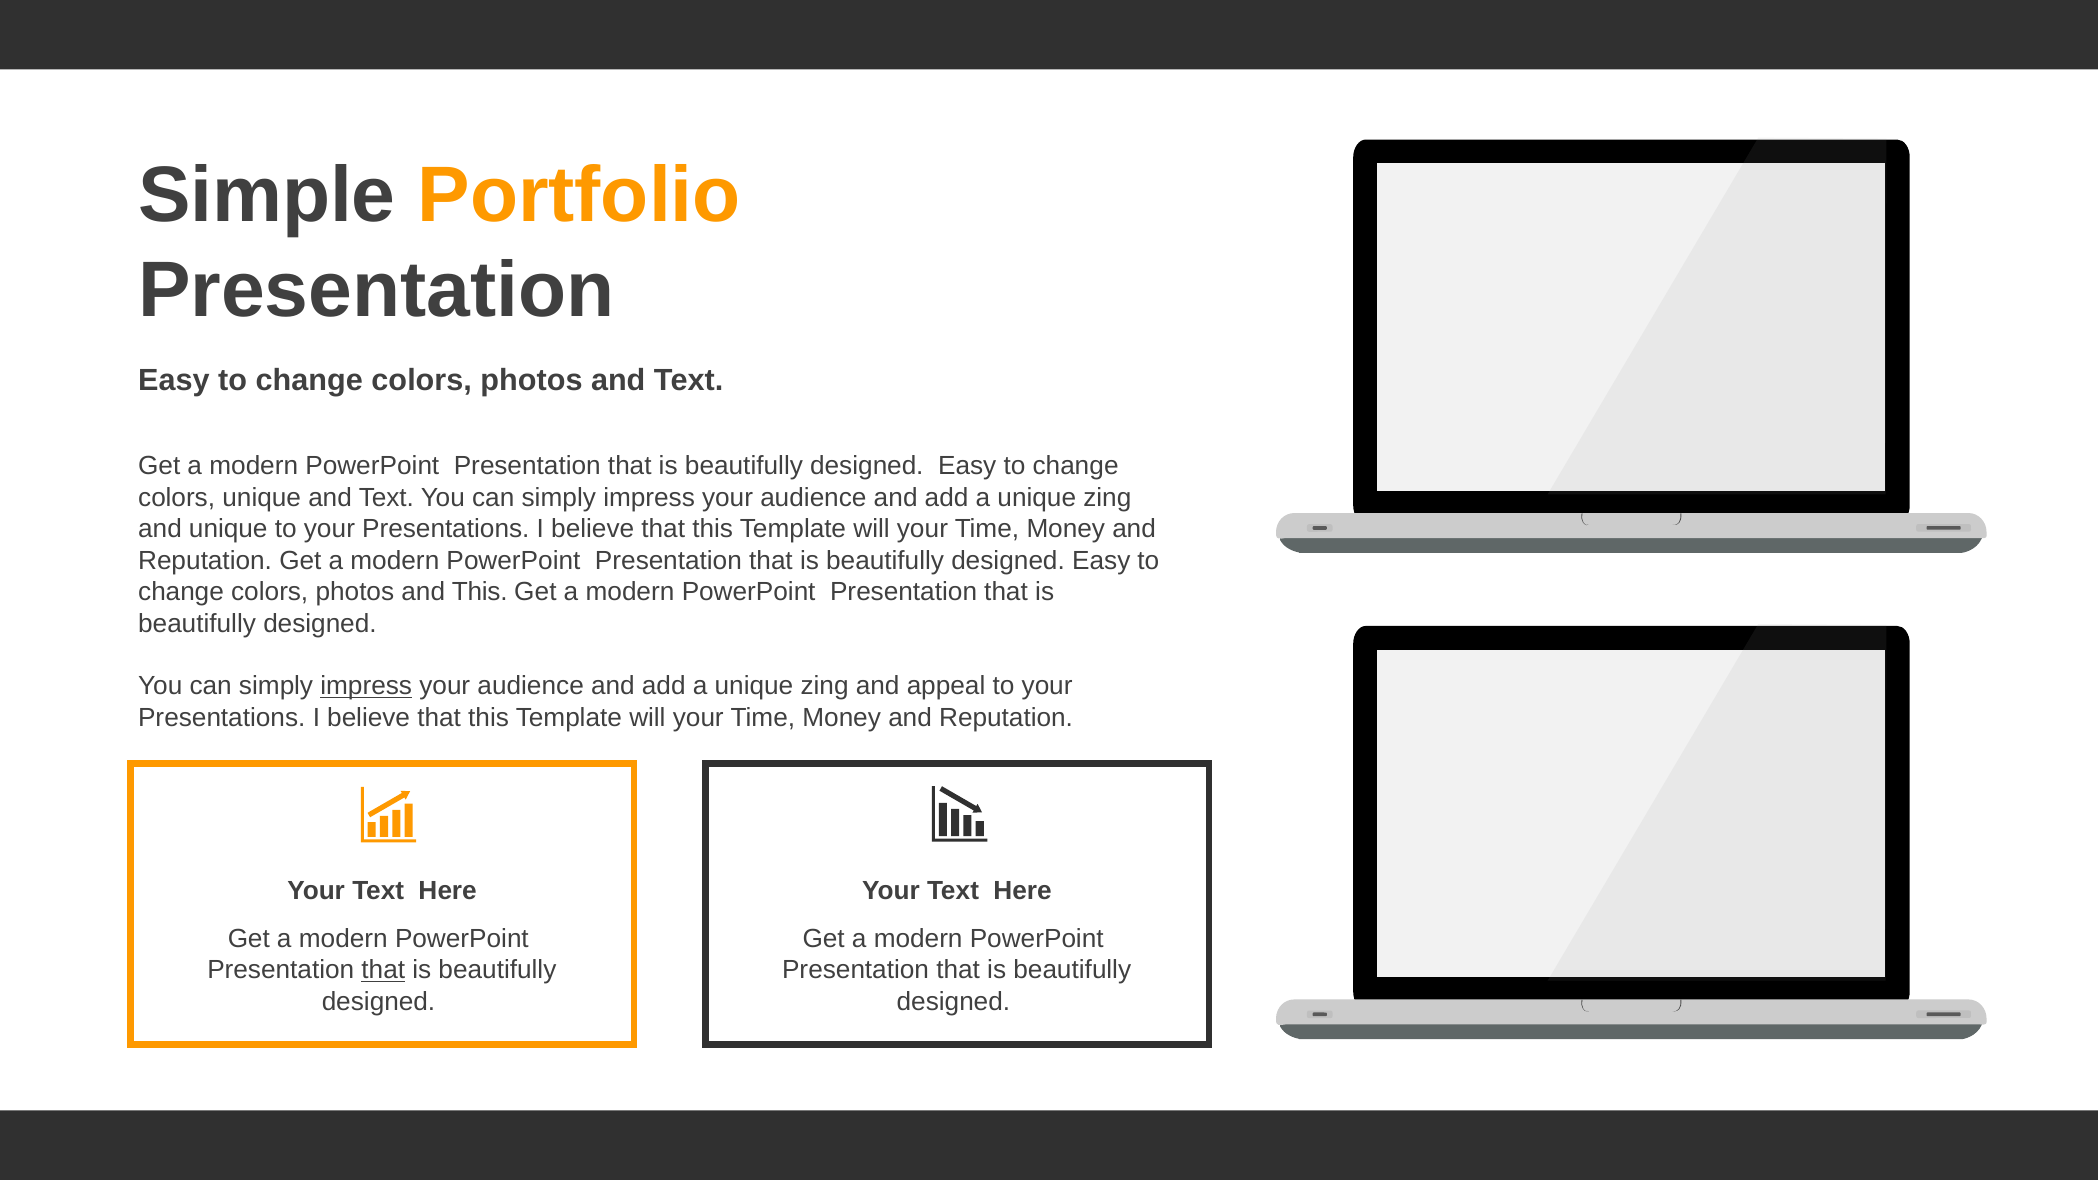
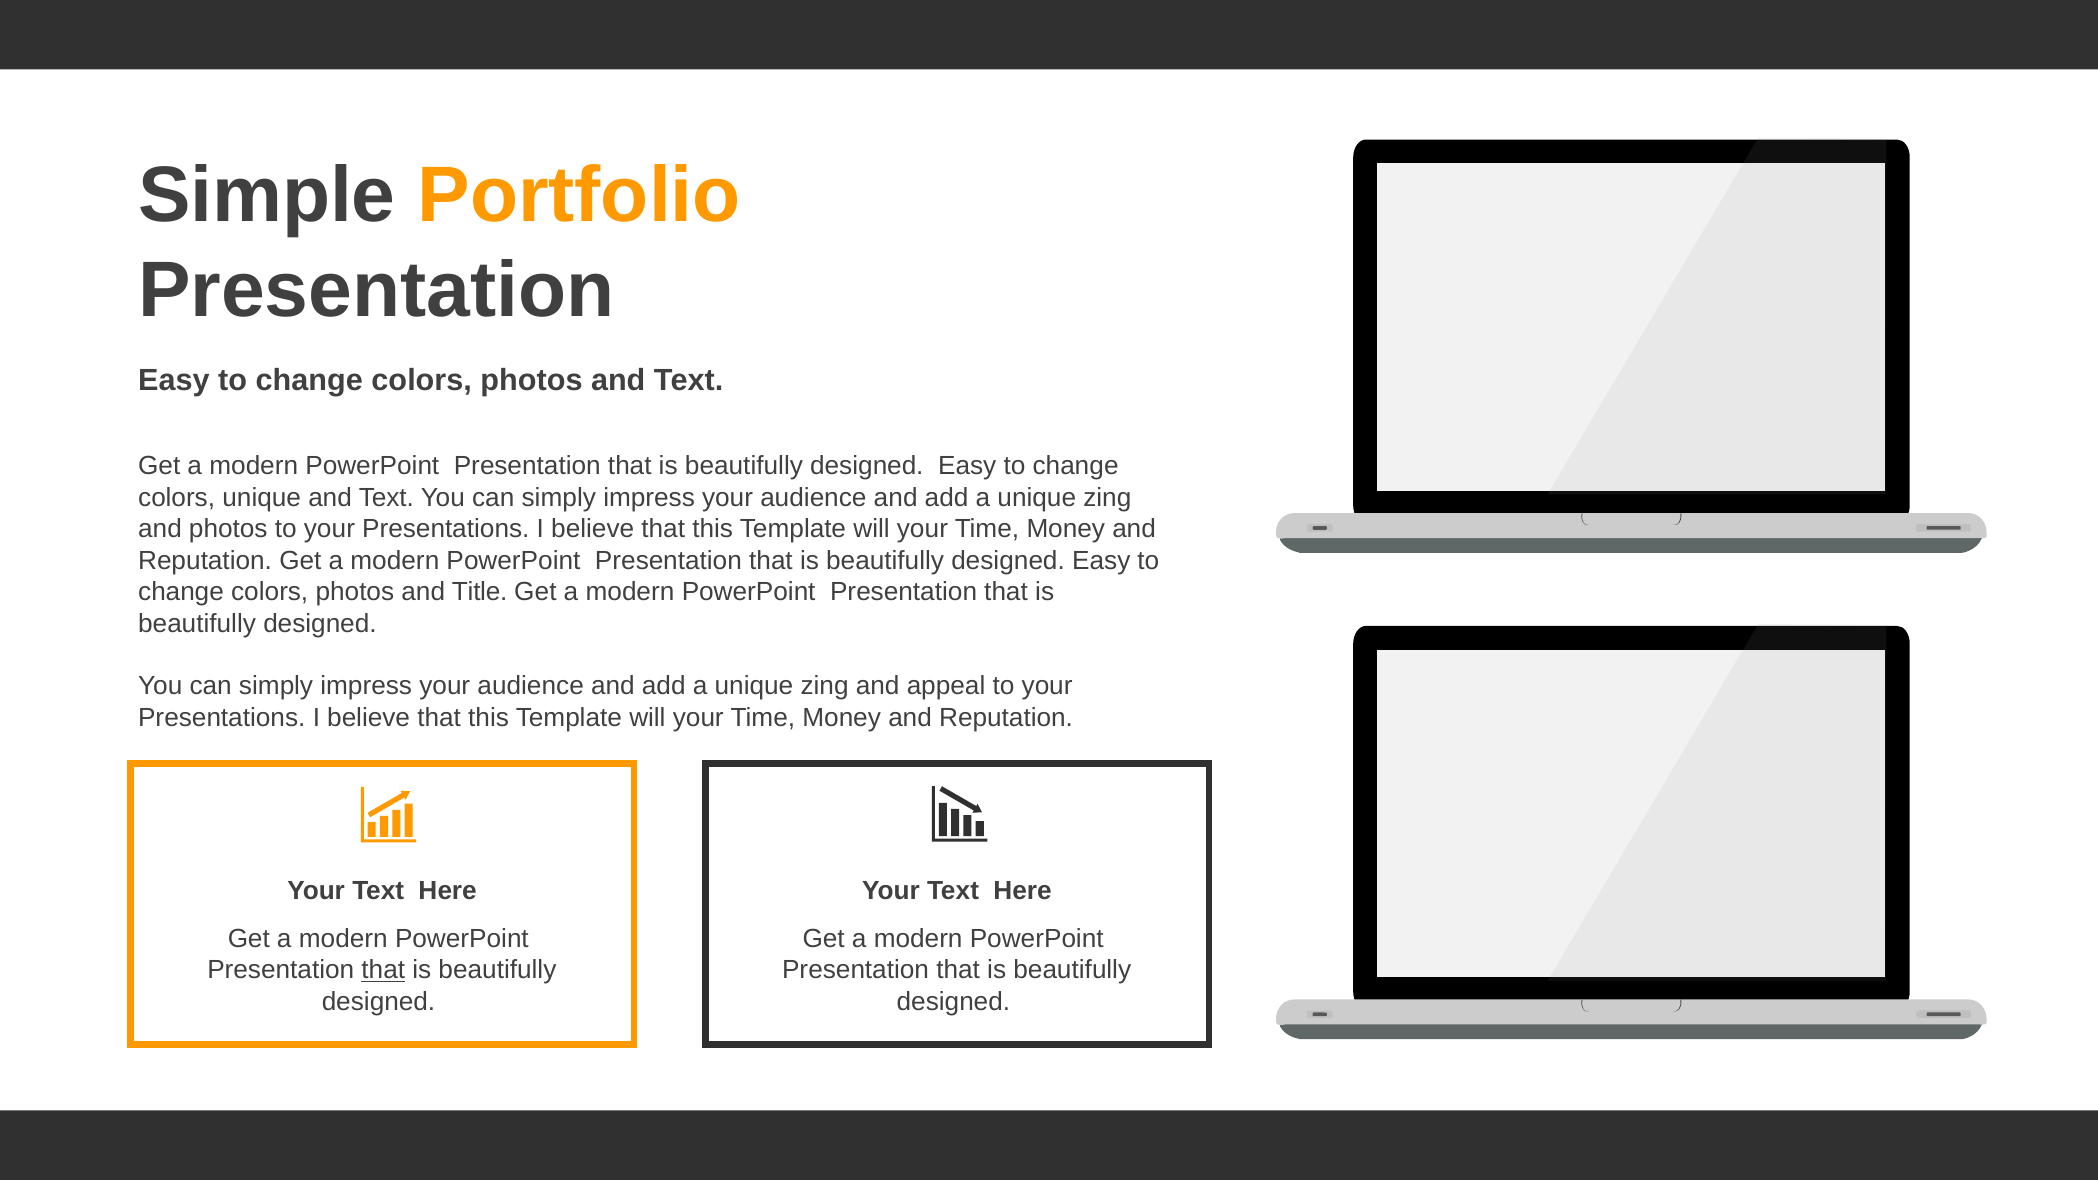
and unique: unique -> photos (228, 529)
and This: This -> Title (480, 592)
impress underline: present -> none (366, 686)
